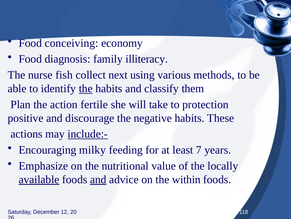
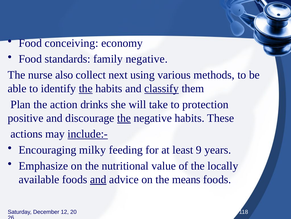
diagnosis: diagnosis -> standards (68, 59)
family illiteracy: illiteracy -> negative (147, 59)
fish: fish -> also (64, 75)
classify underline: none -> present (162, 88)
fertile: fertile -> drinks (94, 104)
the underline: none -> present (124, 118)
7: 7 -> 9 (199, 149)
available underline: present -> none (39, 179)
within: within -> means (186, 179)
